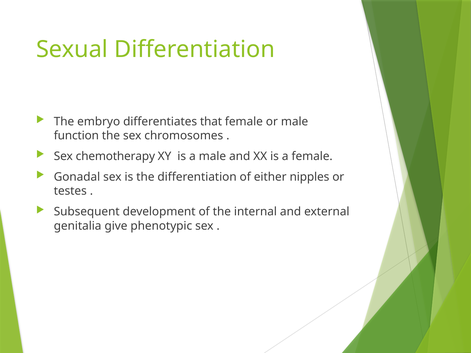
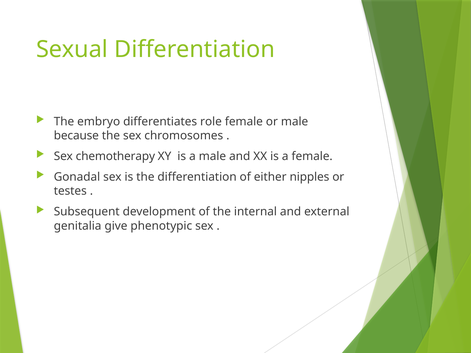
that: that -> role (211, 122)
function: function -> because (76, 136)
